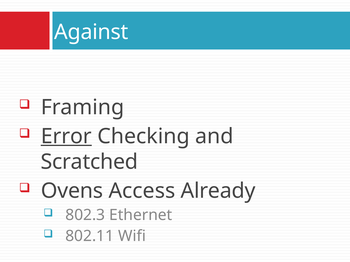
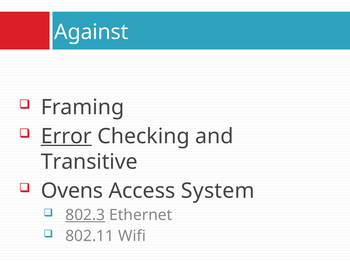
Scratched: Scratched -> Transitive (89, 162)
Already: Already -> System (218, 191)
802.3 underline: none -> present (85, 215)
